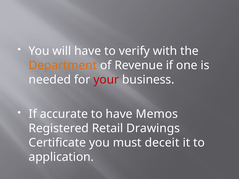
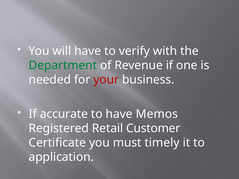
Department colour: orange -> green (63, 65)
Drawings: Drawings -> Customer (153, 129)
deceit: deceit -> timely (162, 143)
